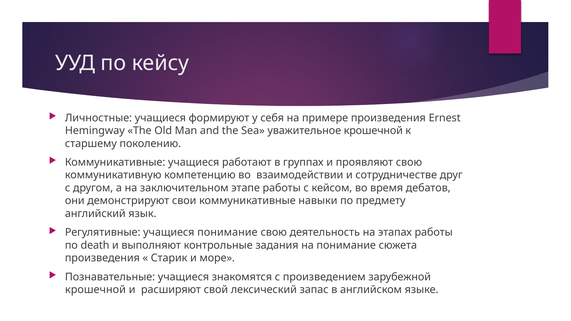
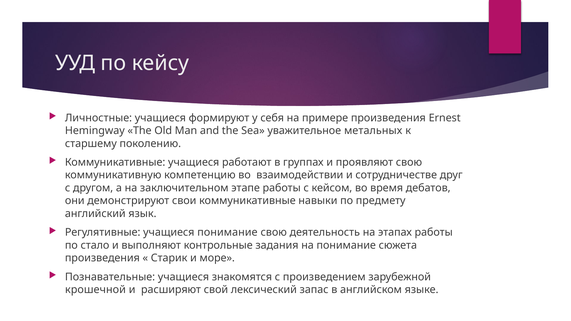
уважительное крошечной: крошечной -> метальных (373, 131)
death: death -> стало (95, 245)
